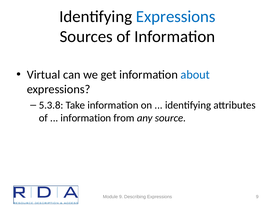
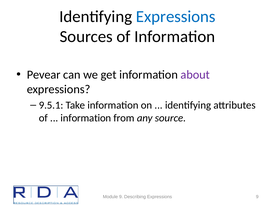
Virtual: Virtual -> Pevear (44, 75)
about colour: blue -> purple (195, 75)
5.3.8: 5.3.8 -> 9.5.1 (51, 105)
